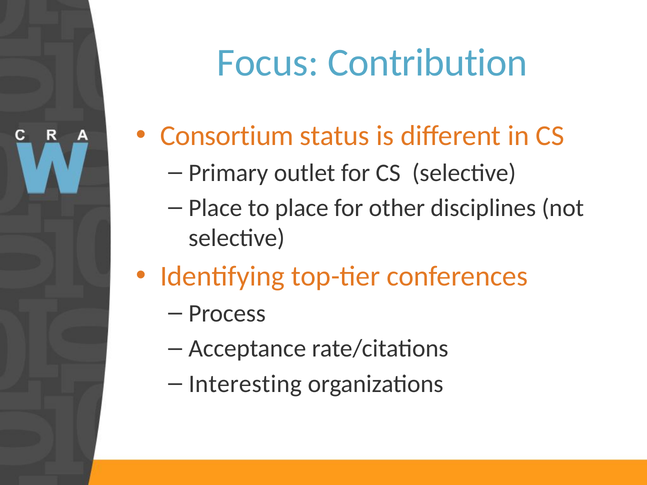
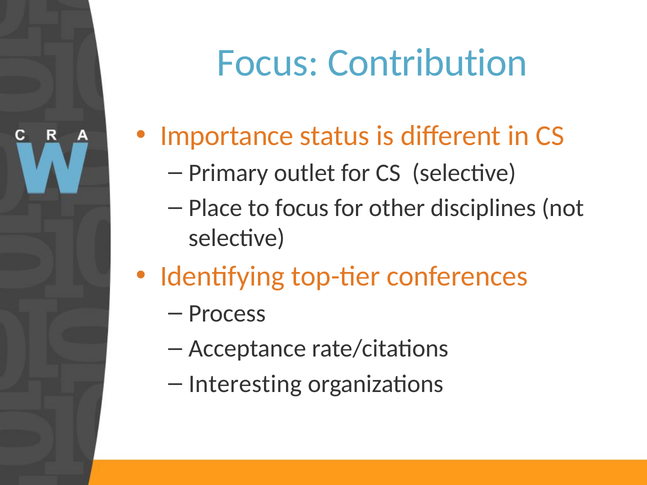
Consortium: Consortium -> Importance (227, 136)
to place: place -> focus (302, 208)
